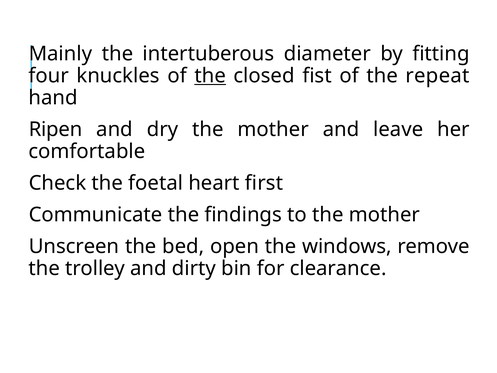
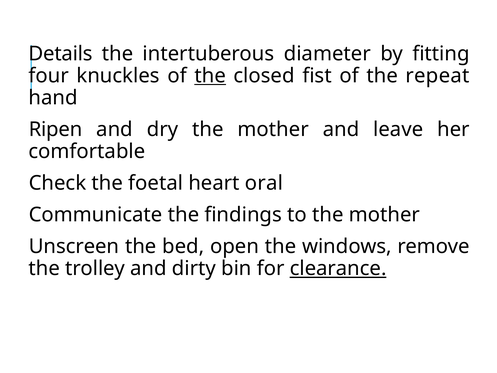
Mainly: Mainly -> Details (61, 54)
first: first -> oral (264, 183)
clearance underline: none -> present (338, 268)
